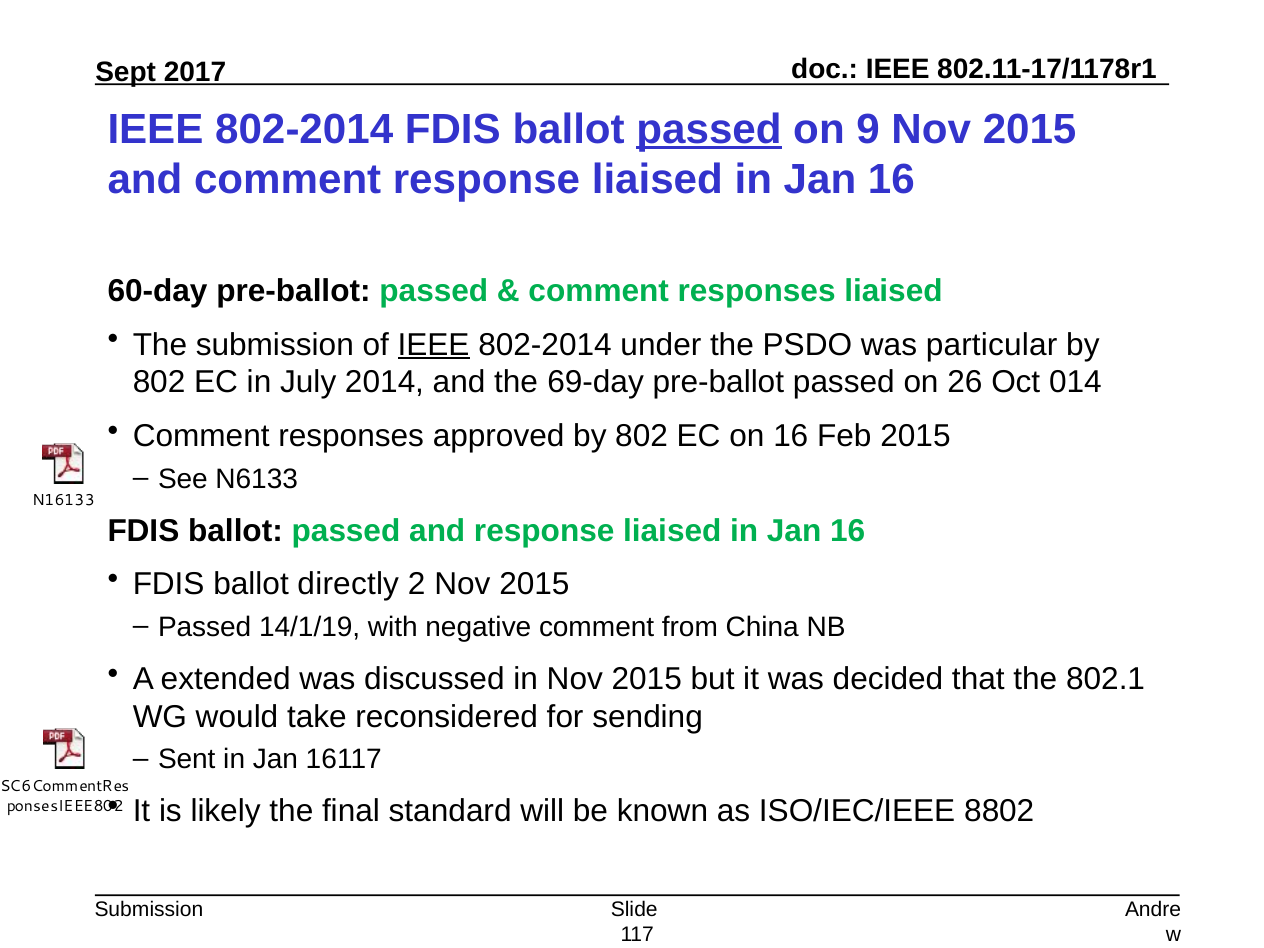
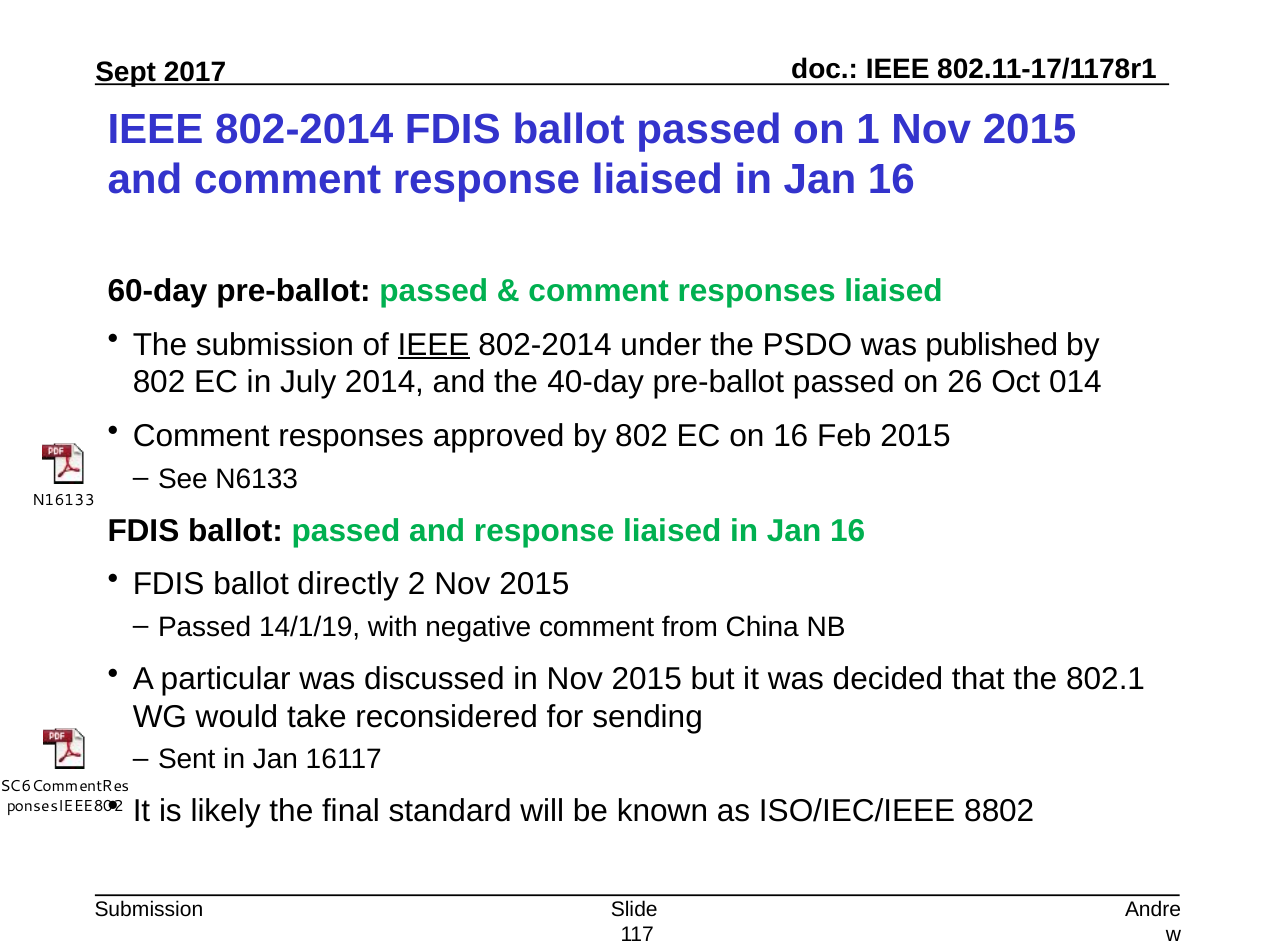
passed underline: present -> none (709, 129)
9: 9 -> 1 (868, 129)
particular: particular -> published (992, 345)
69-day: 69-day -> 40-day (596, 383)
extended: extended -> particular (226, 679)
